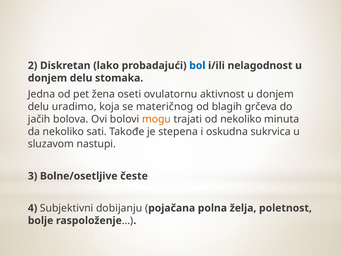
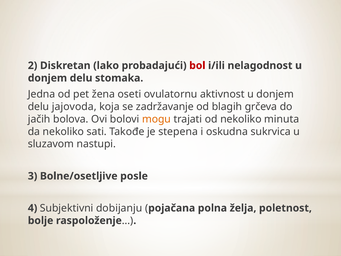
bol colour: blue -> red (197, 66)
uradimo: uradimo -> jajovoda (74, 106)
materičnog: materičnog -> zadržavanje (165, 106)
česte: česte -> posle (134, 176)
